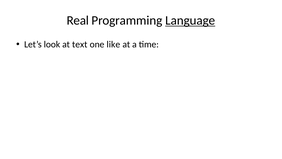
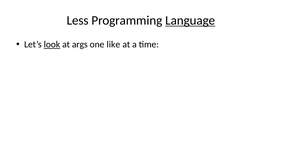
Real: Real -> Less (78, 20)
look underline: none -> present (52, 44)
text: text -> args (80, 44)
